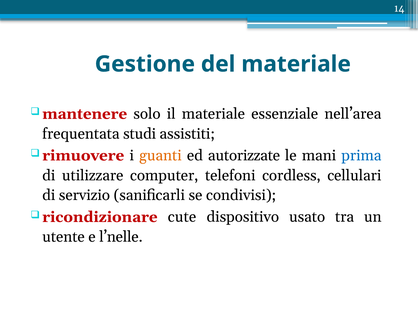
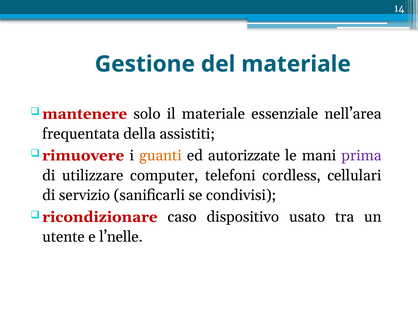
studi: studi -> della (140, 134)
prima colour: blue -> purple (361, 156)
cute: cute -> caso (182, 217)
